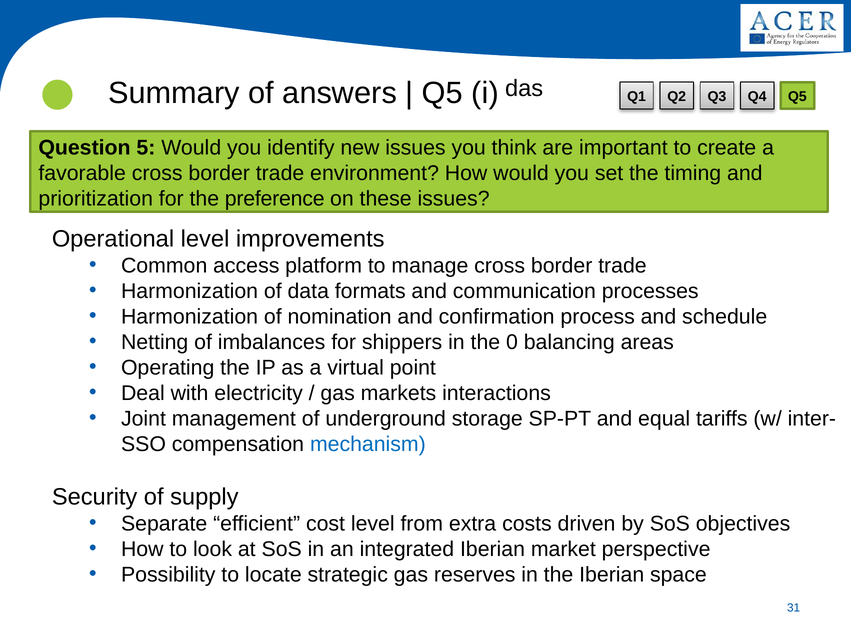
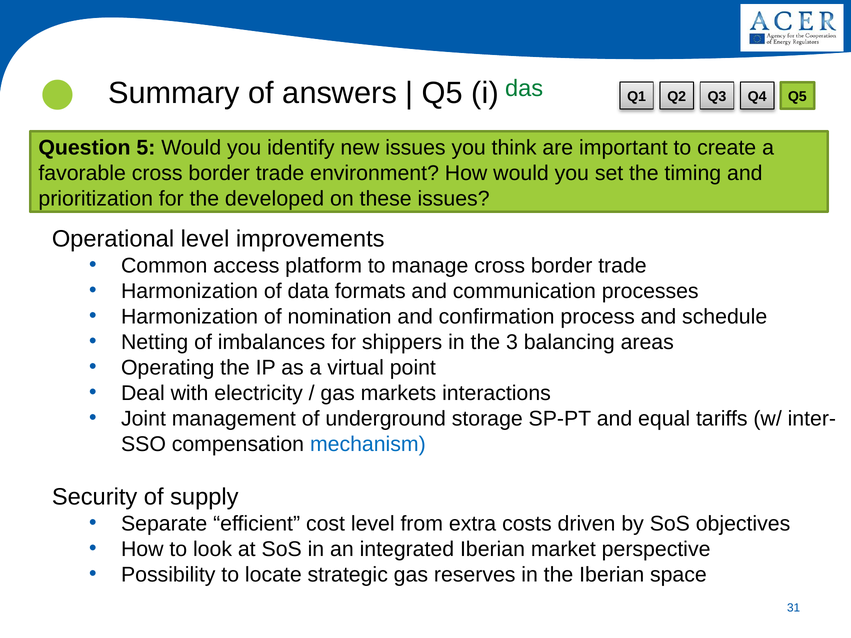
das colour: black -> green (524, 89)
preference: preference -> developed (275, 199)
0: 0 -> 3 (512, 342)
